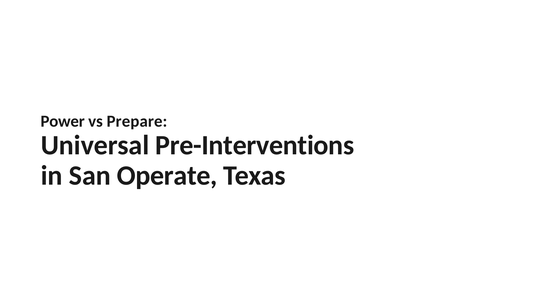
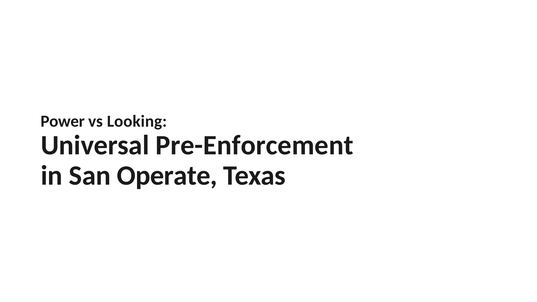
Prepare: Prepare -> Looking (137, 121)
Pre-Interventions: Pre-Interventions -> Pre-Enforcement (254, 145)
